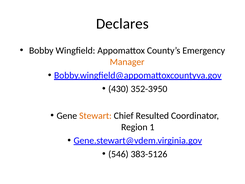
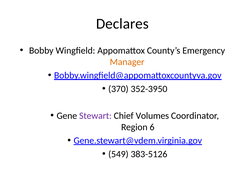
430: 430 -> 370 (118, 89)
Stewart colour: orange -> purple (95, 116)
Resulted: Resulted -> Volumes (152, 116)
1: 1 -> 6 (152, 127)
546: 546 -> 549 (118, 154)
